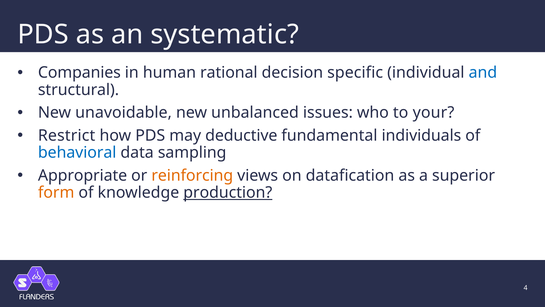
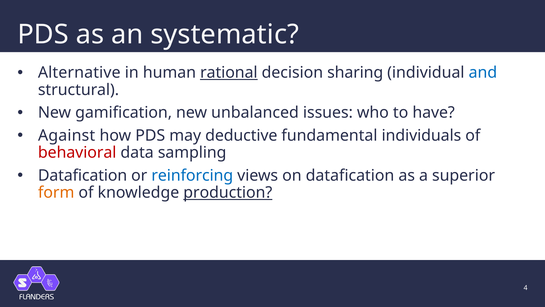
Companies: Companies -> Alternative (79, 73)
rational underline: none -> present (229, 73)
specific: specific -> sharing (355, 73)
unavoidable: unavoidable -> gamification (124, 113)
your: your -> have (434, 113)
Restrict: Restrict -> Against (67, 135)
behavioral colour: blue -> red (77, 153)
Appropriate: Appropriate -> Datafication (83, 175)
reinforcing colour: orange -> blue (192, 175)
